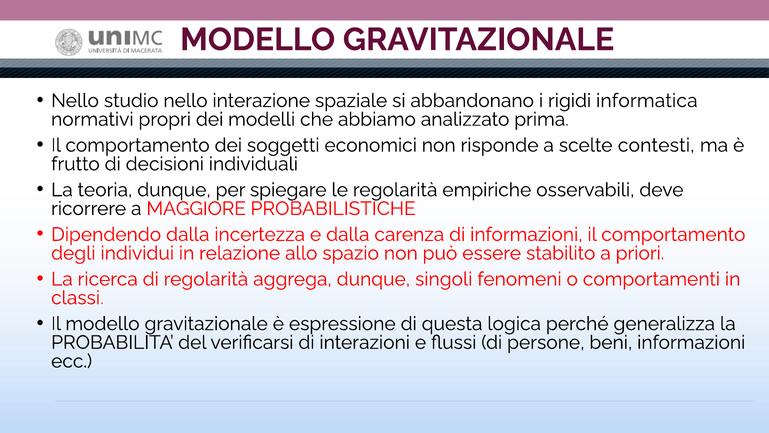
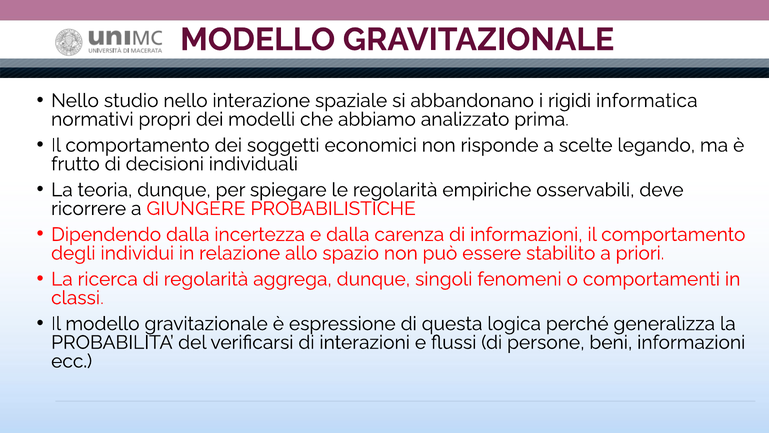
contesti: contesti -> legando (656, 145)
MAGGIORE: MAGGIORE -> GIUNGERE (196, 208)
